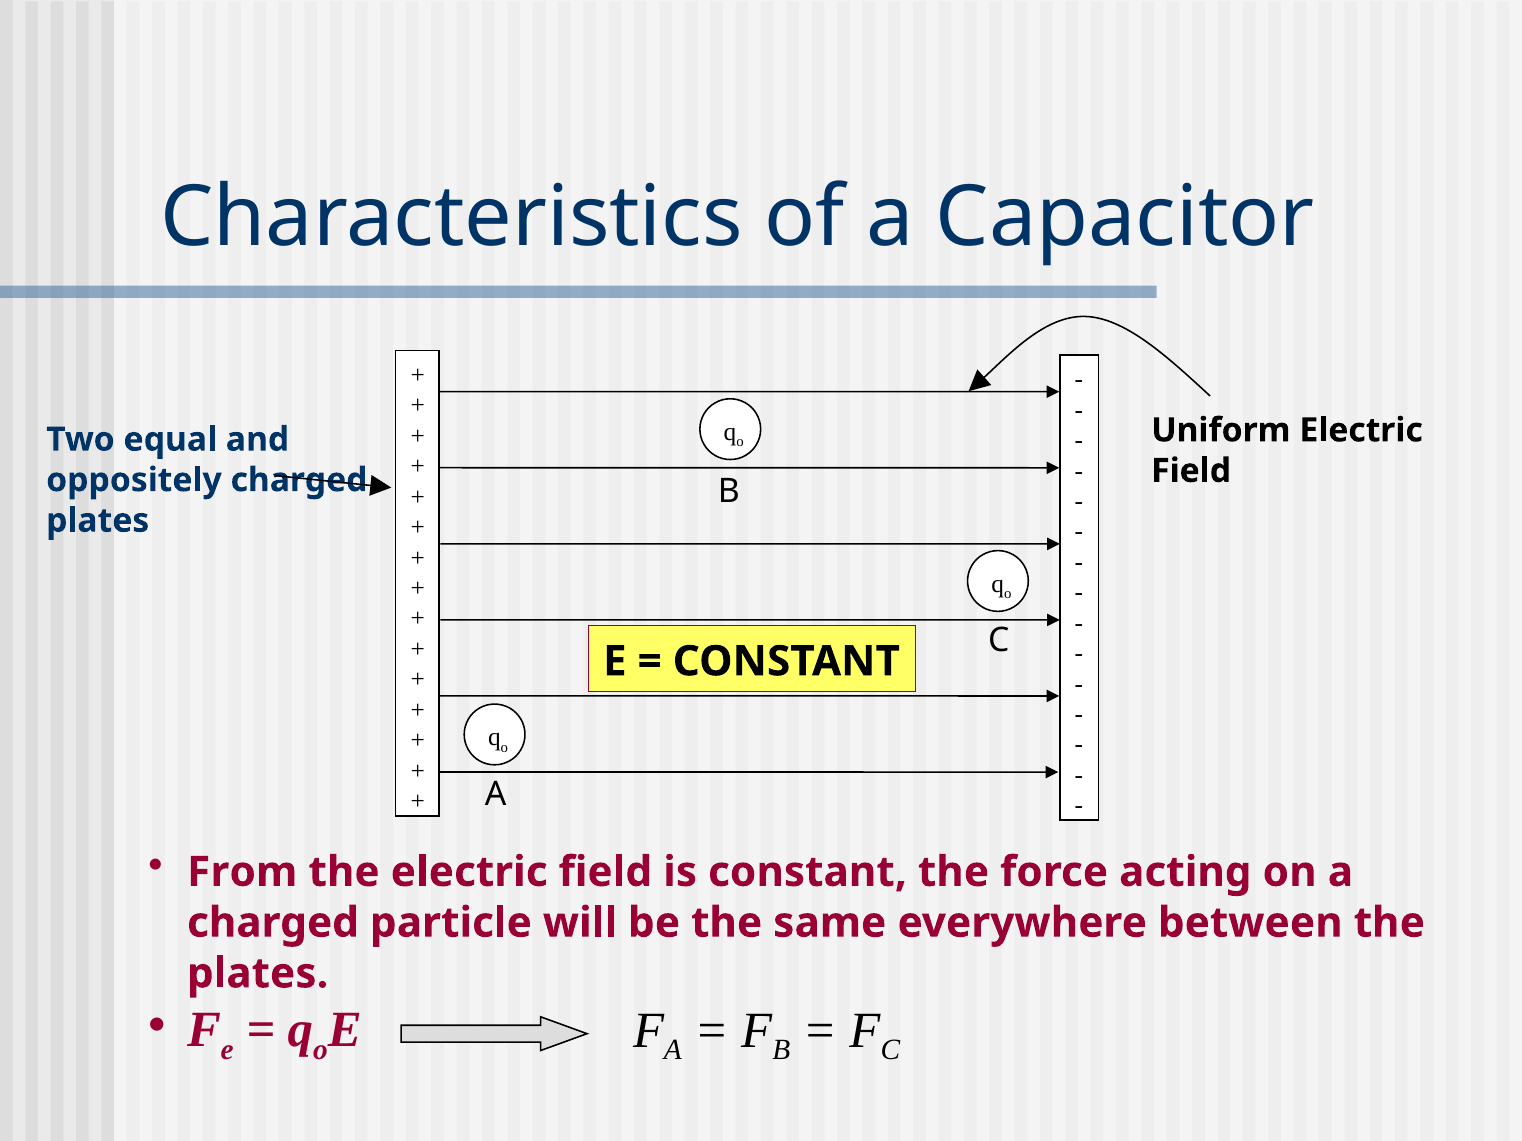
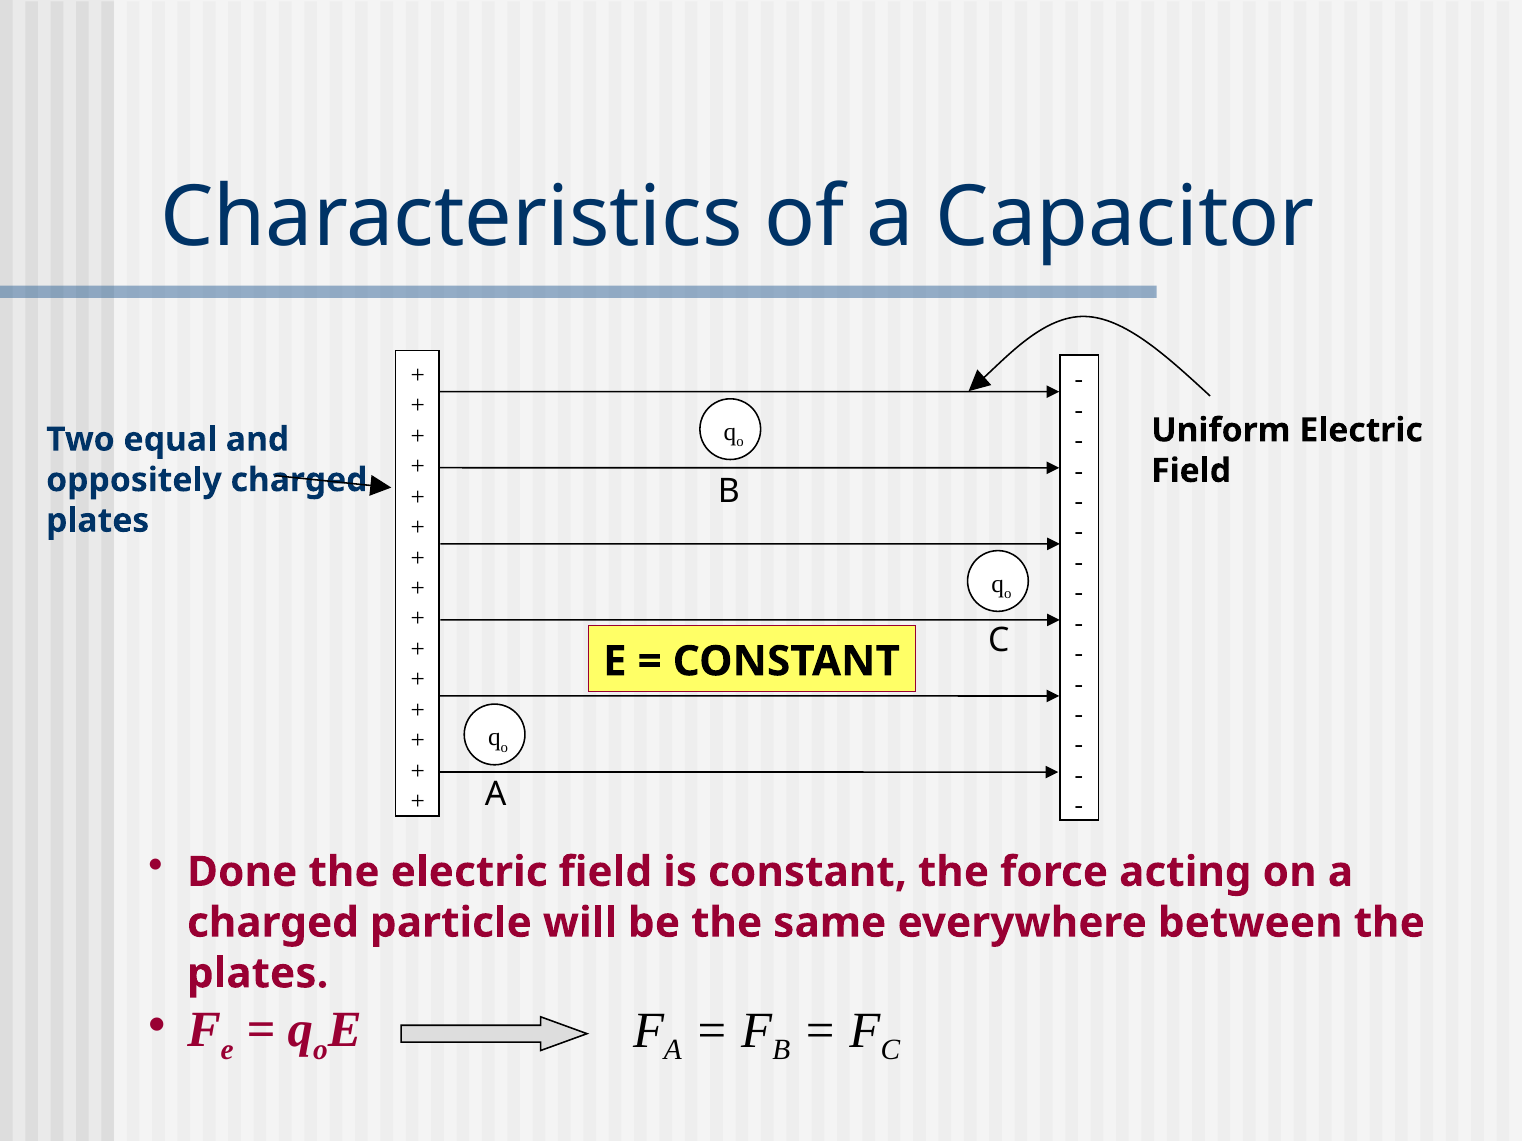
From: From -> Done (242, 872)
